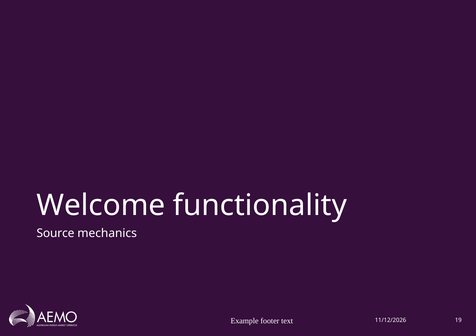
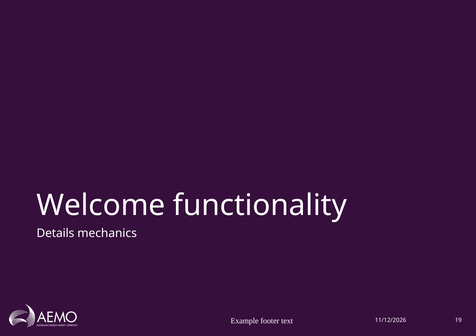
Source: Source -> Details (55, 234)
